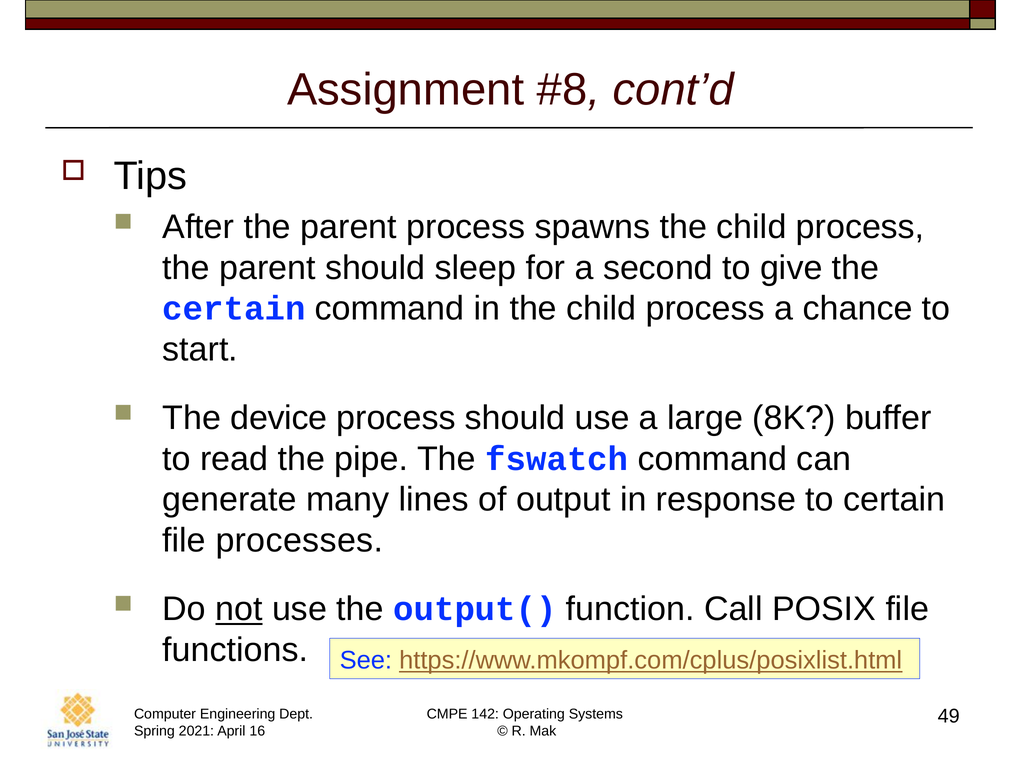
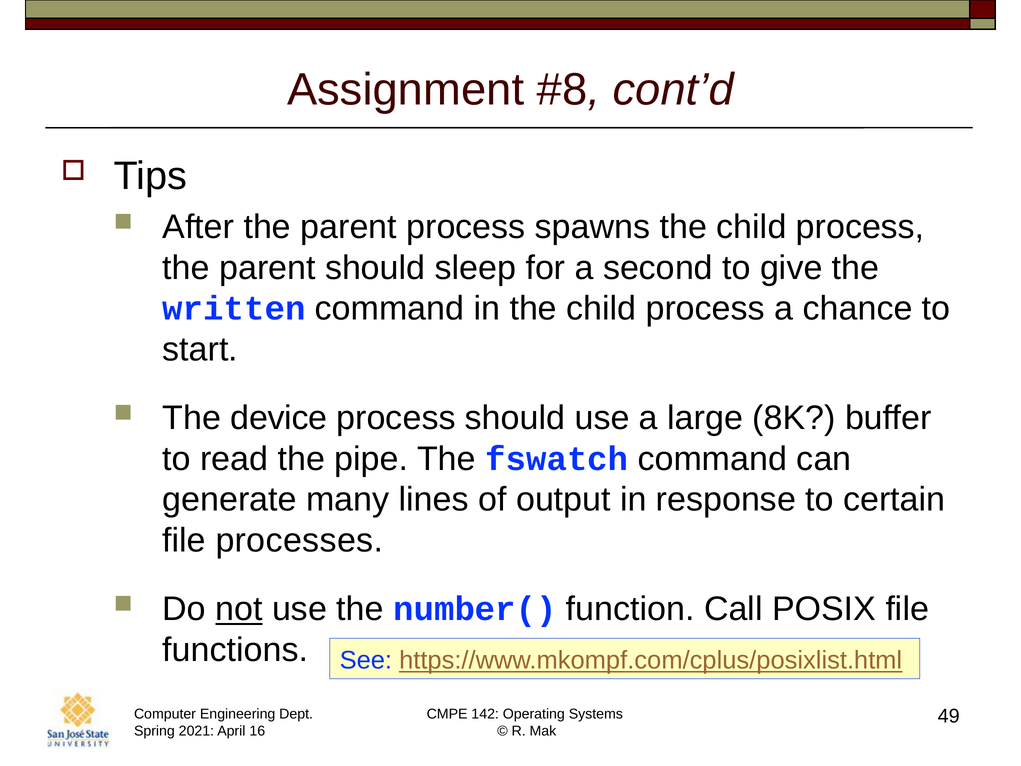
certain: certain -> written (234, 309)
output(: output( -> number( (475, 609)
